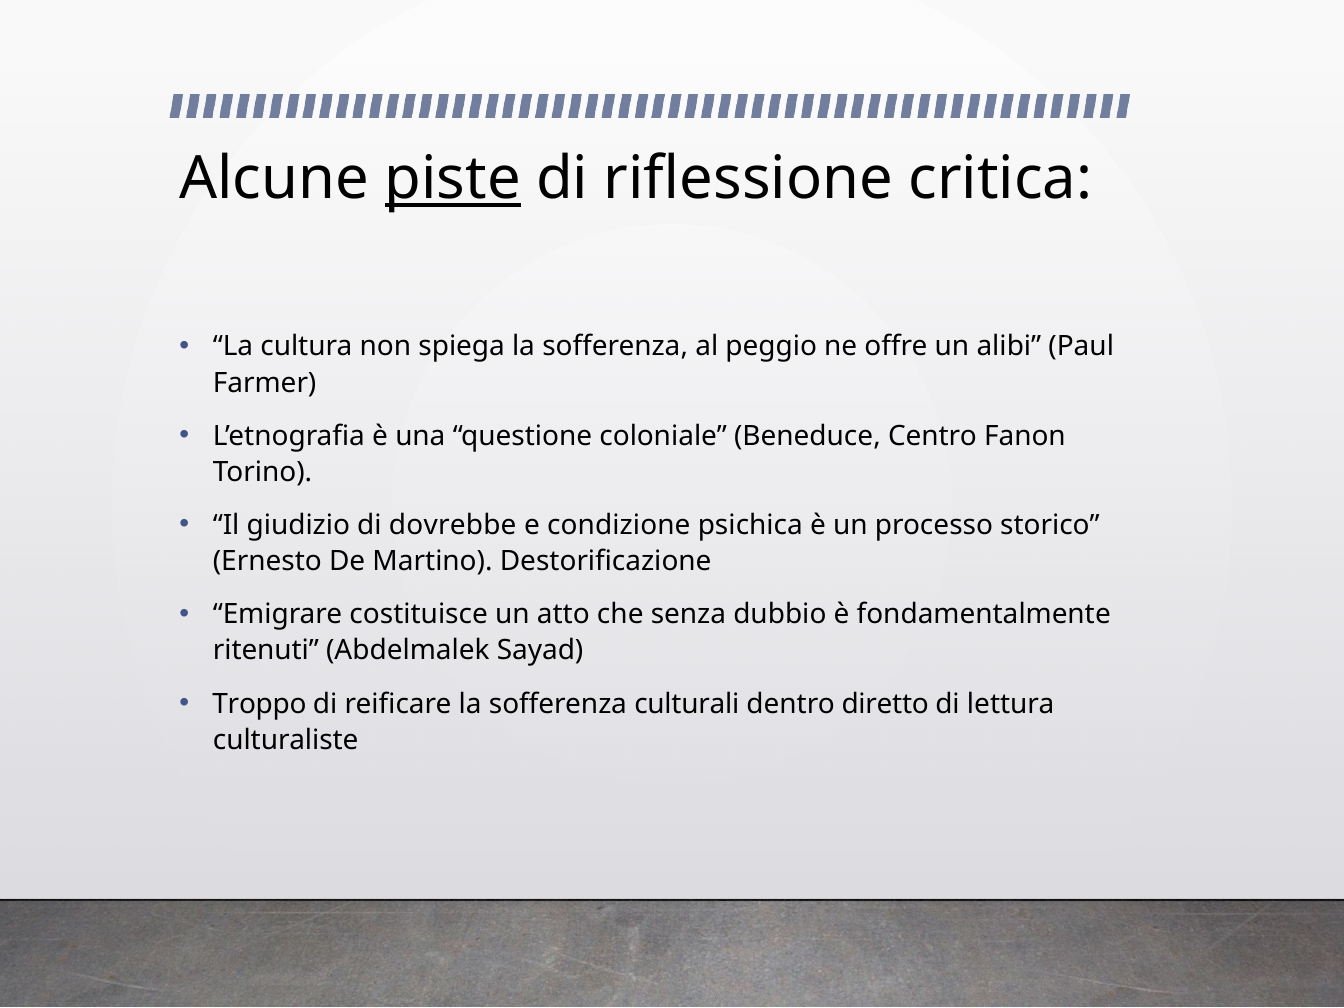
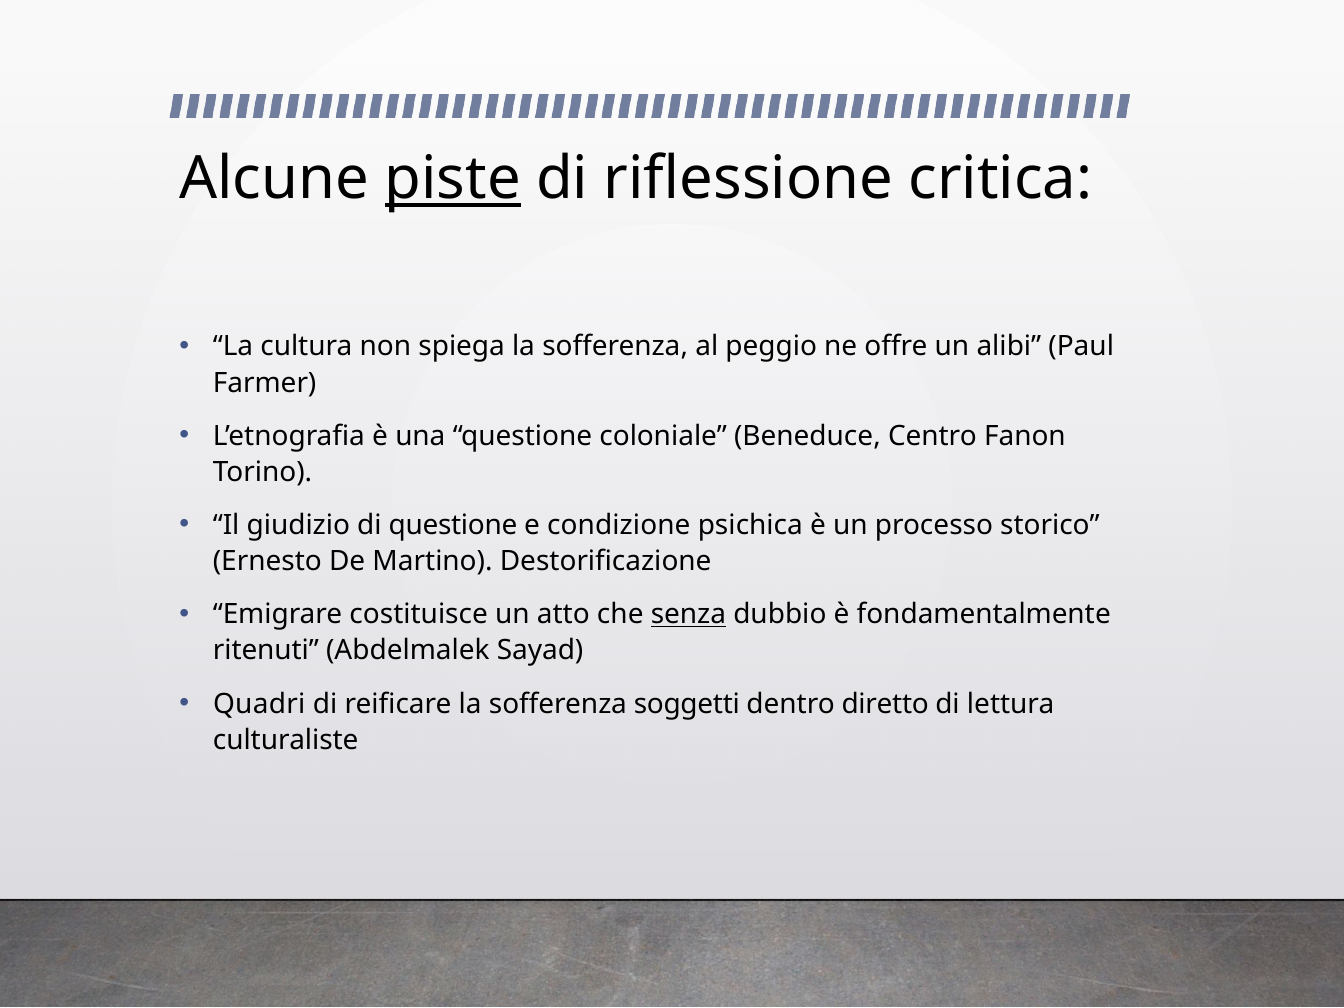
di dovrebbe: dovrebbe -> questione (453, 525)
senza underline: none -> present (688, 615)
Troppo: Troppo -> Quadri (259, 704)
culturali: culturali -> soggetti (687, 704)
